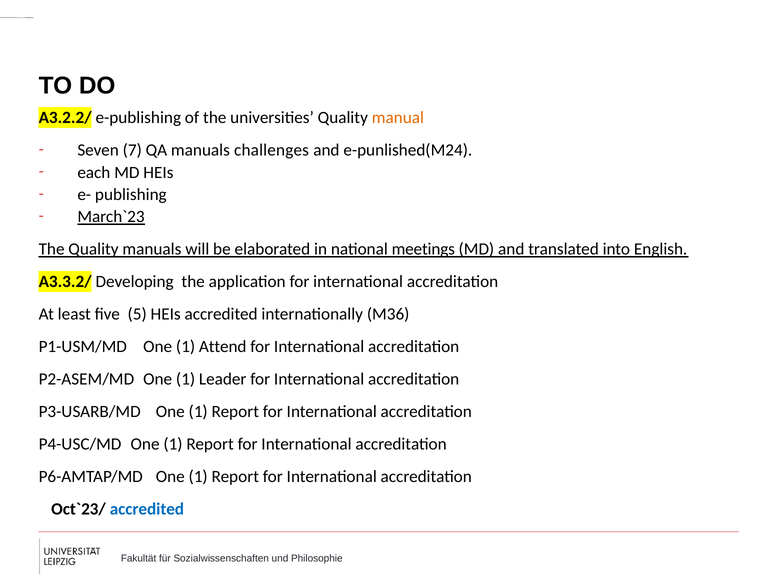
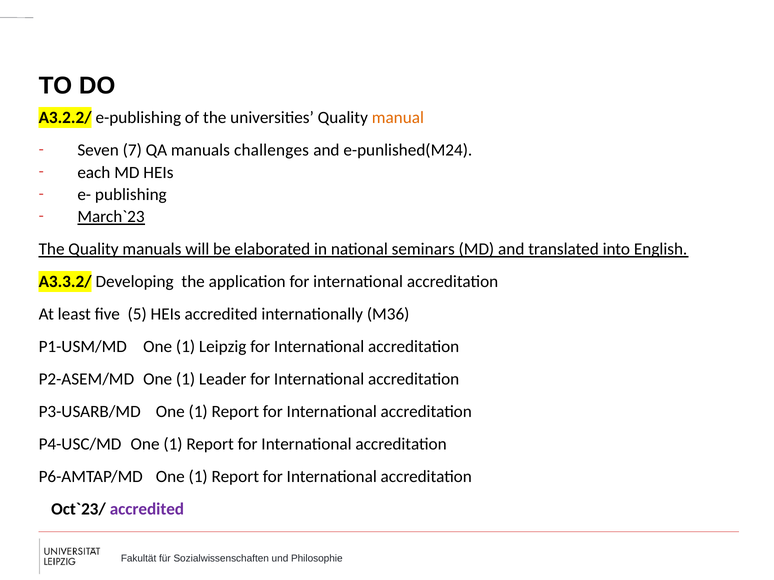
meetings: meetings -> seminars (423, 249)
Attend: Attend -> Leipzig (223, 347)
accredited colour: blue -> purple (147, 509)
